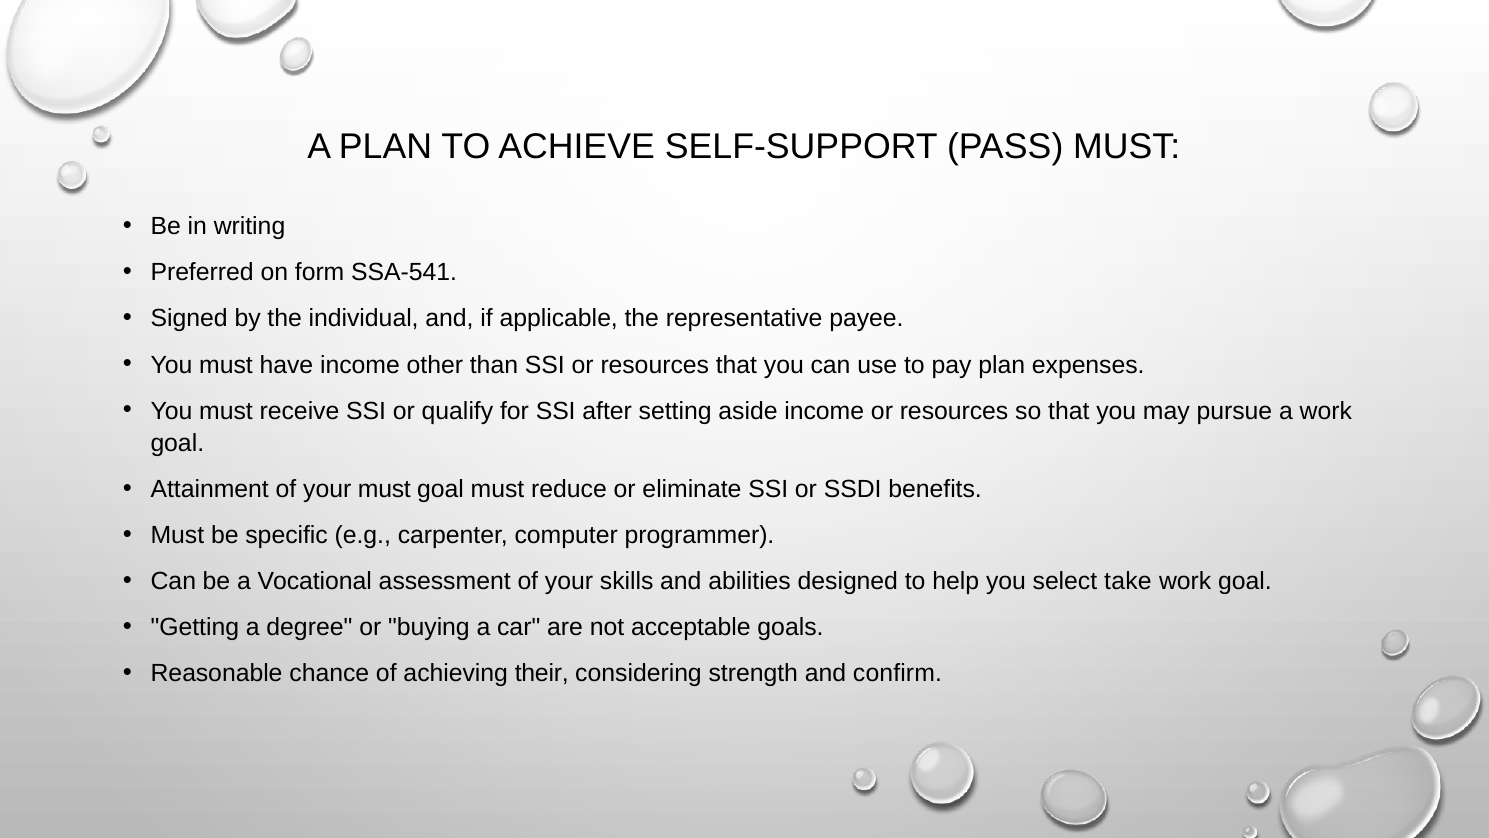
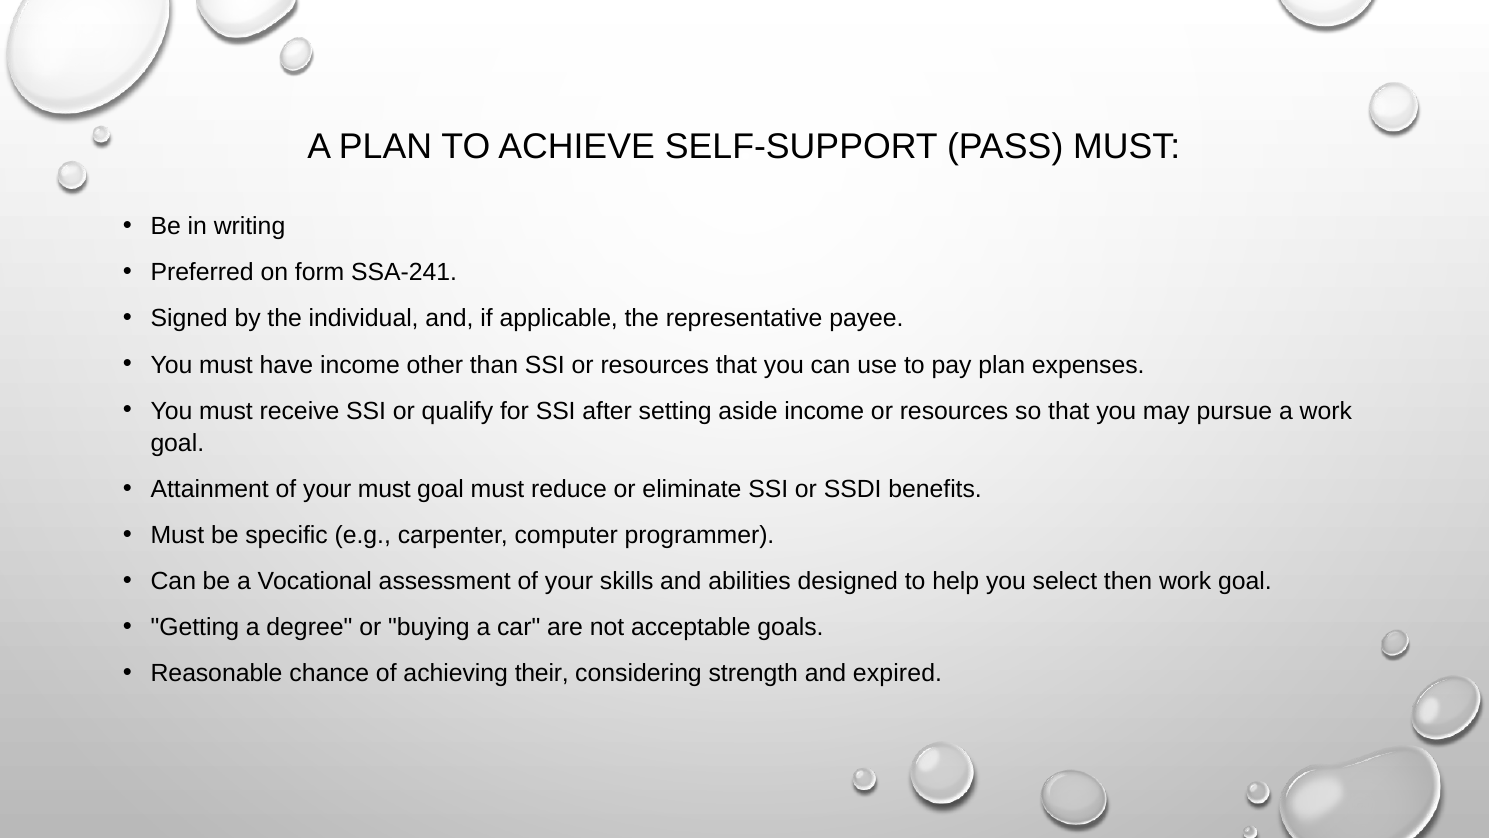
SSA-541: SSA-541 -> SSA-241 (404, 272)
take: take -> then (1128, 581)
confirm: confirm -> expired (898, 673)
